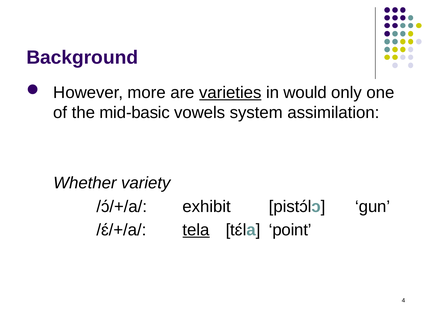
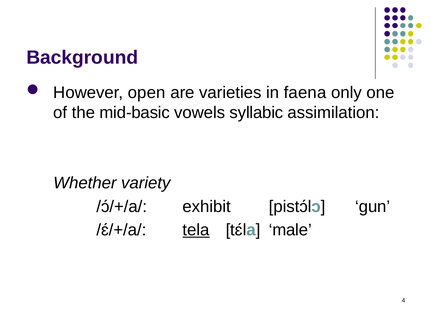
more: more -> open (147, 93)
varieties underline: present -> none (230, 93)
would: would -> faena (305, 93)
system: system -> syllabic (256, 113)
point: point -> male (290, 230)
